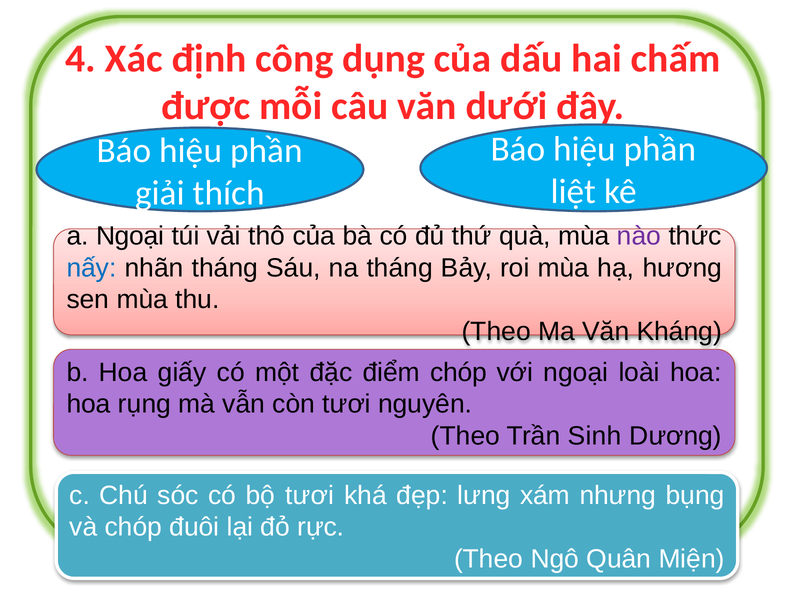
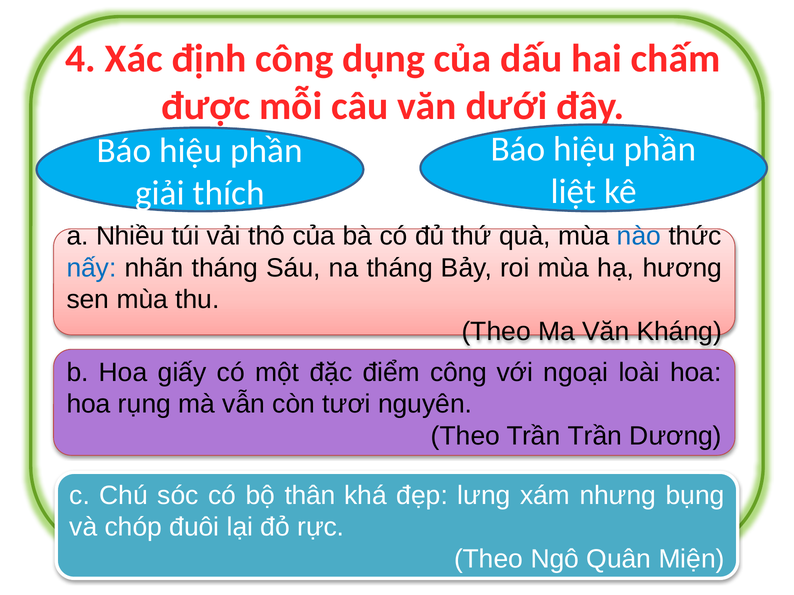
a Ngoại: Ngoại -> Nhiều (130, 236)
nào colour: purple -> blue (639, 236)
điểm chóp: chóp -> công (458, 373)
Trần Sinh: Sinh -> Trần (595, 436)
bộ tươi: tươi -> thân (310, 496)
